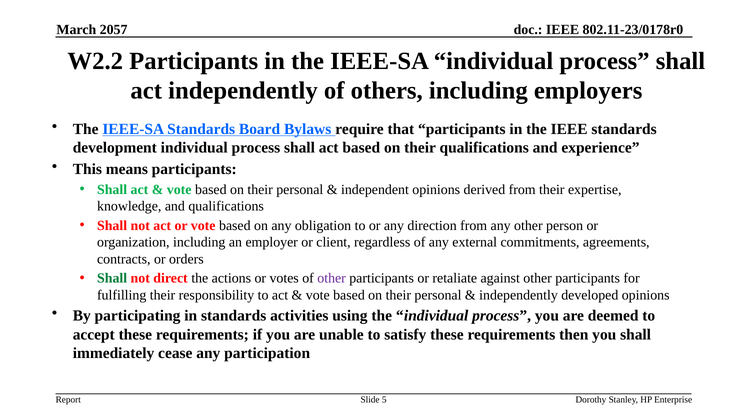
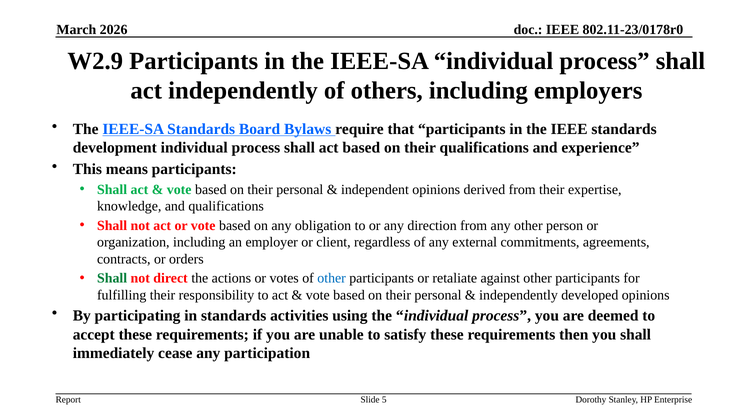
2057: 2057 -> 2026 (114, 30)
W2.2: W2.2 -> W2.9 (95, 61)
other colour: purple -> blue (332, 278)
